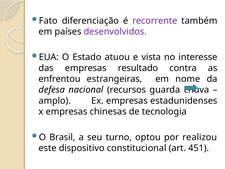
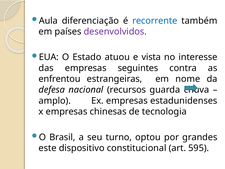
Fato: Fato -> Aula (48, 21)
recorrente colour: purple -> blue (155, 21)
resultado: resultado -> seguintes (138, 68)
realizou: realizou -> grandes (200, 137)
451: 451 -> 595 (199, 148)
